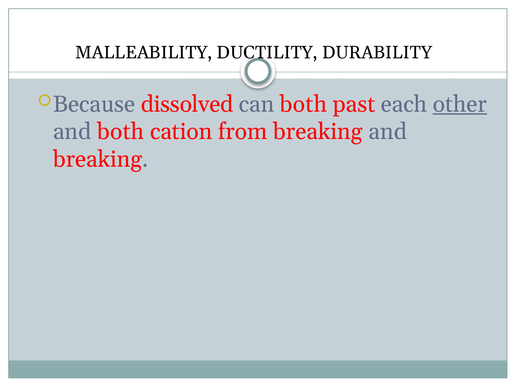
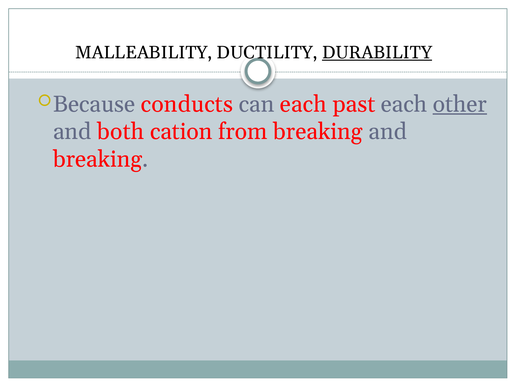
DURABILITY underline: none -> present (377, 52)
dissolved: dissolved -> conducts (187, 104)
can both: both -> each (303, 104)
